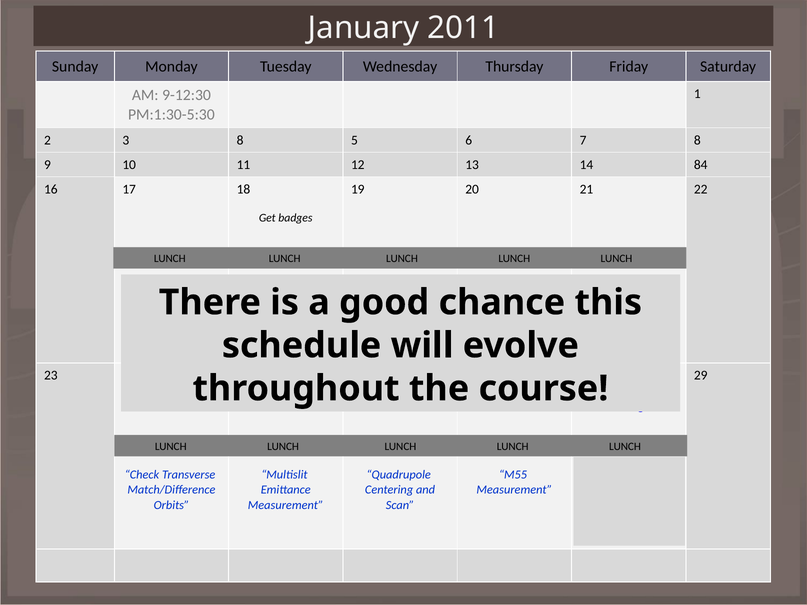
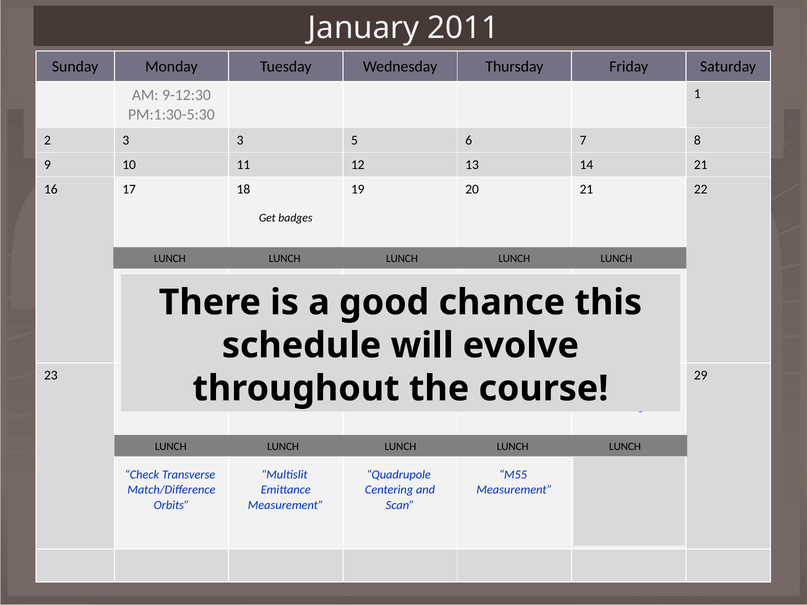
3 8: 8 -> 3 (240, 140)
84: 84 -> 21 (701, 165)
